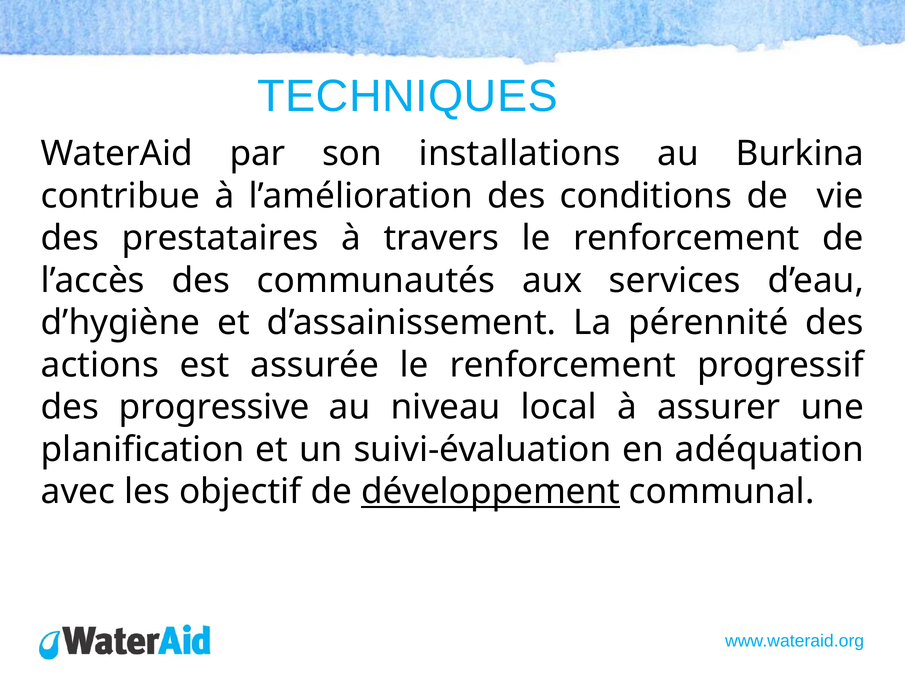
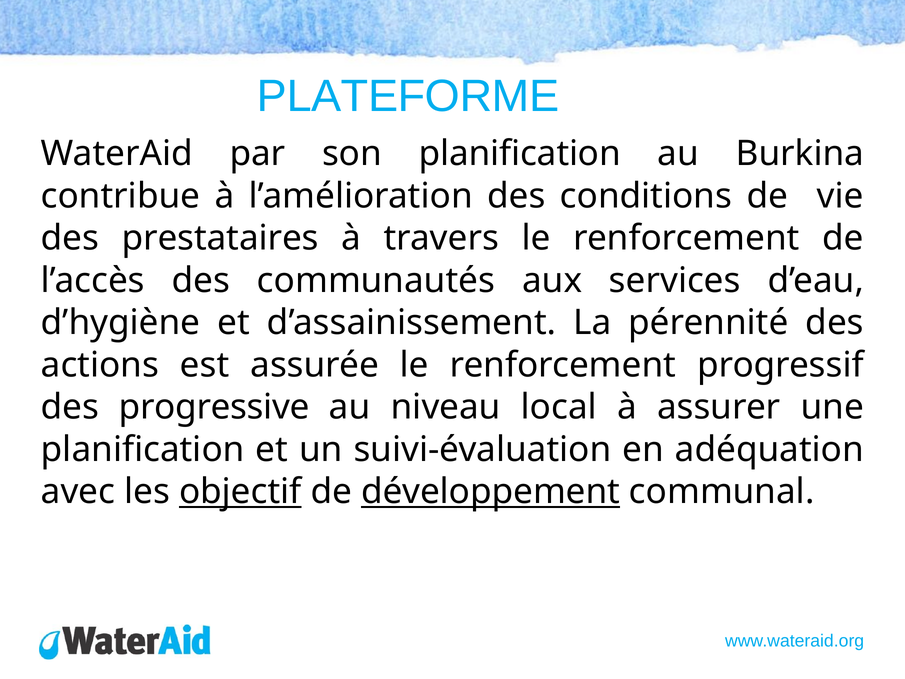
TECHNIQUES: TECHNIQUES -> PLATEFORME (408, 96)
son installations: installations -> planification (520, 154)
objectif underline: none -> present (240, 492)
